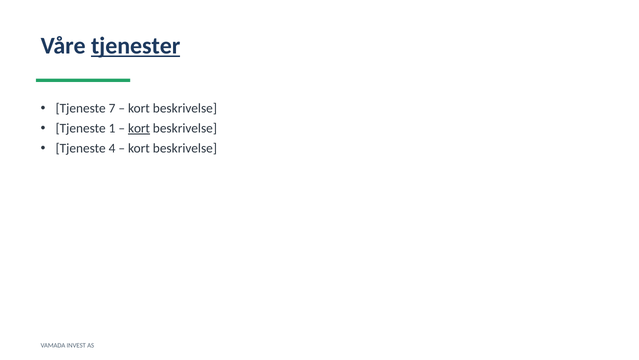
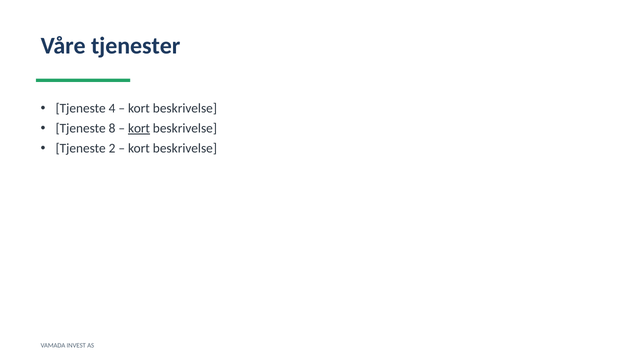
tjenester underline: present -> none (136, 46)
7: 7 -> 4 (112, 108)
1: 1 -> 8 (112, 128)
4: 4 -> 2 (112, 148)
